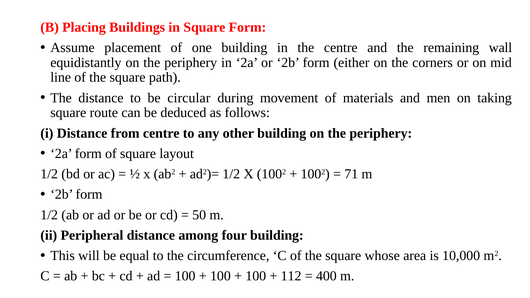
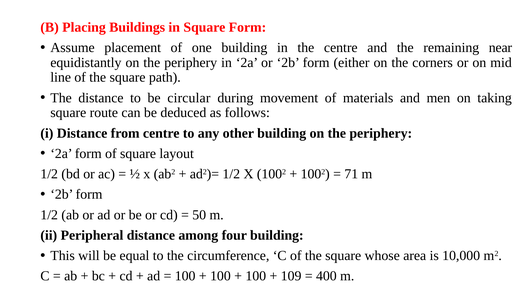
wall: wall -> near (500, 48)
112: 112 -> 109 (291, 276)
